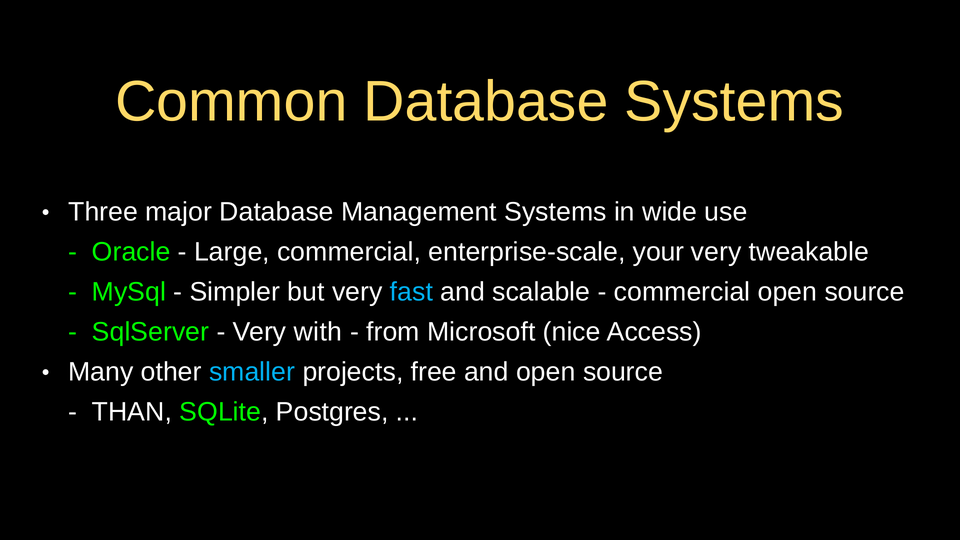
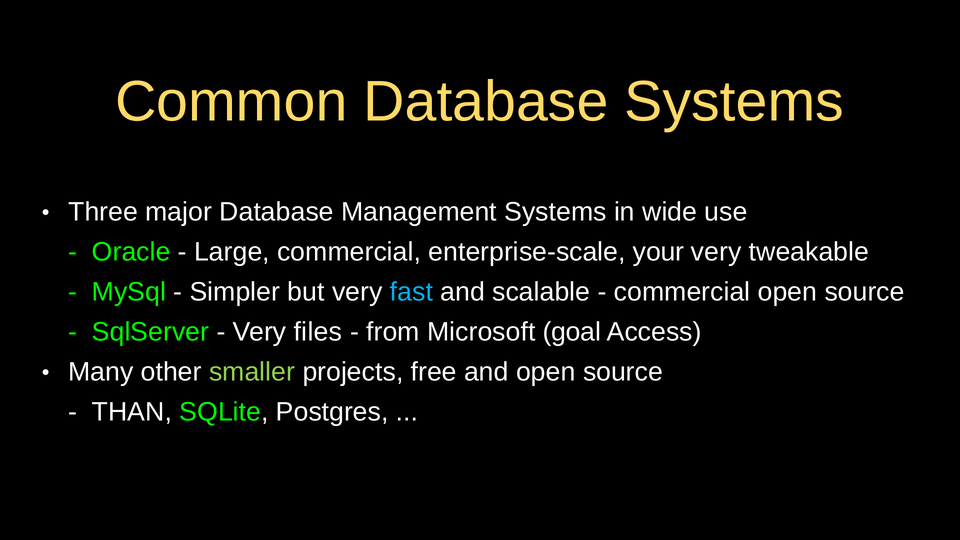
with: with -> files (318, 332)
nice: nice -> goal (572, 332)
smaller colour: light blue -> light green (252, 372)
